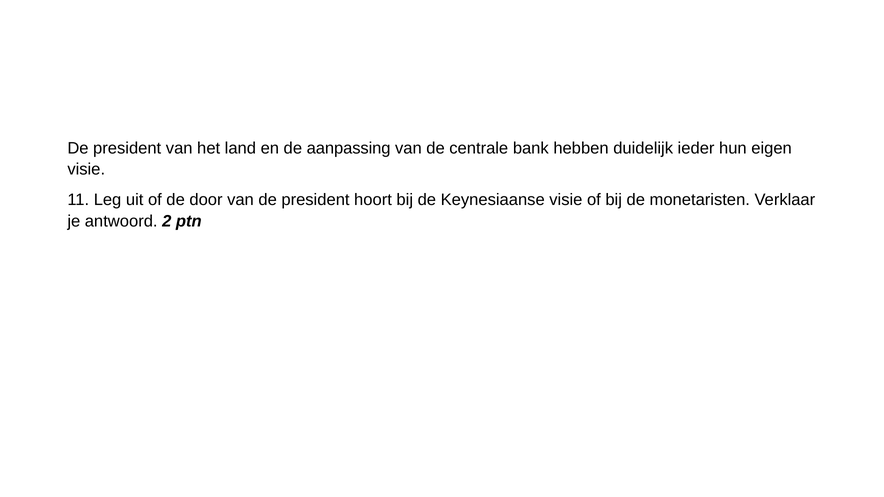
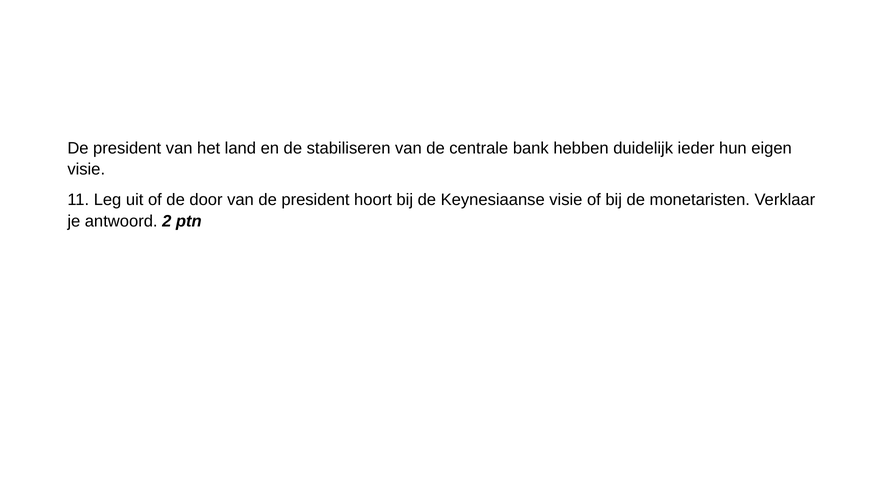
aanpassing: aanpassing -> stabiliseren (349, 148)
